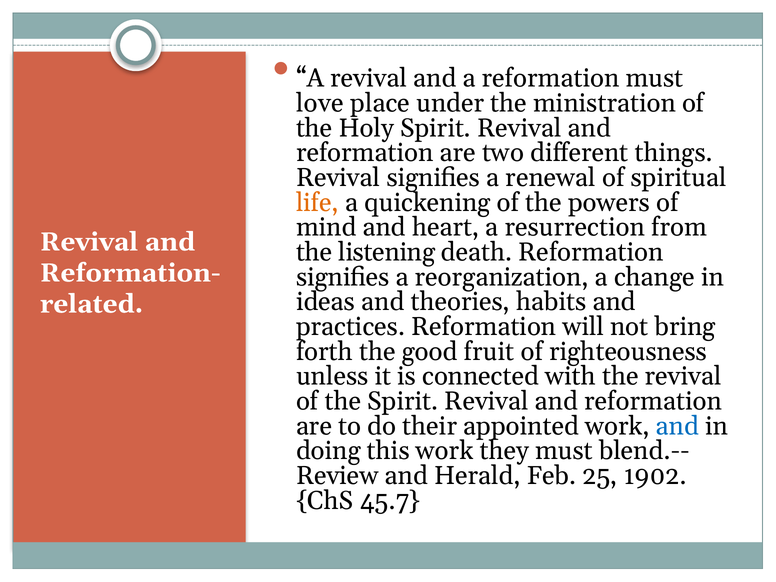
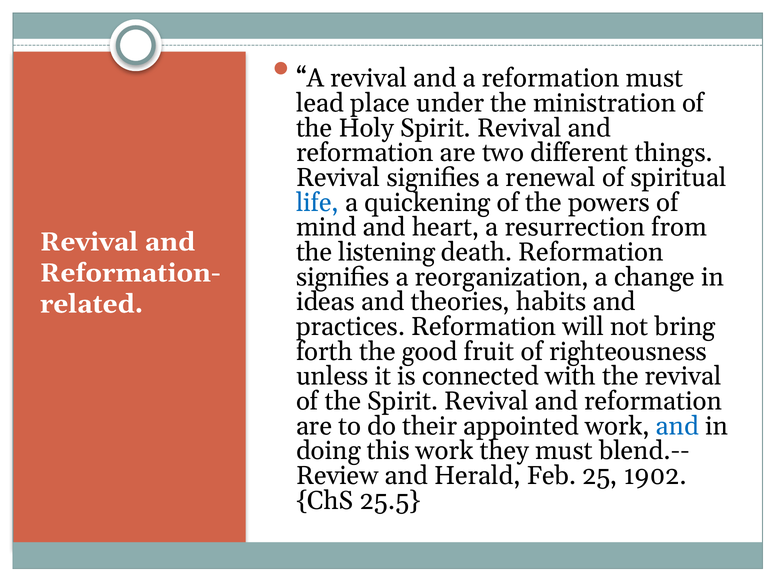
love: love -> lead (320, 103)
life colour: orange -> blue (317, 203)
45.7: 45.7 -> 25.5 (390, 501)
